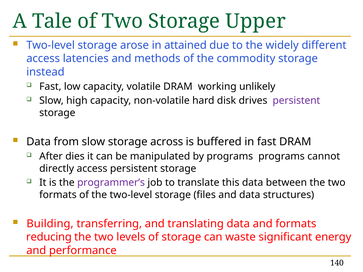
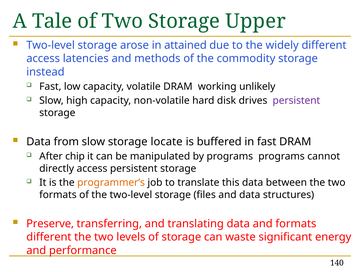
across: across -> locate (167, 142)
dies: dies -> chip (75, 157)
programmer’s colour: purple -> orange (111, 183)
Building: Building -> Preserve (50, 224)
reducing: reducing -> different (49, 237)
